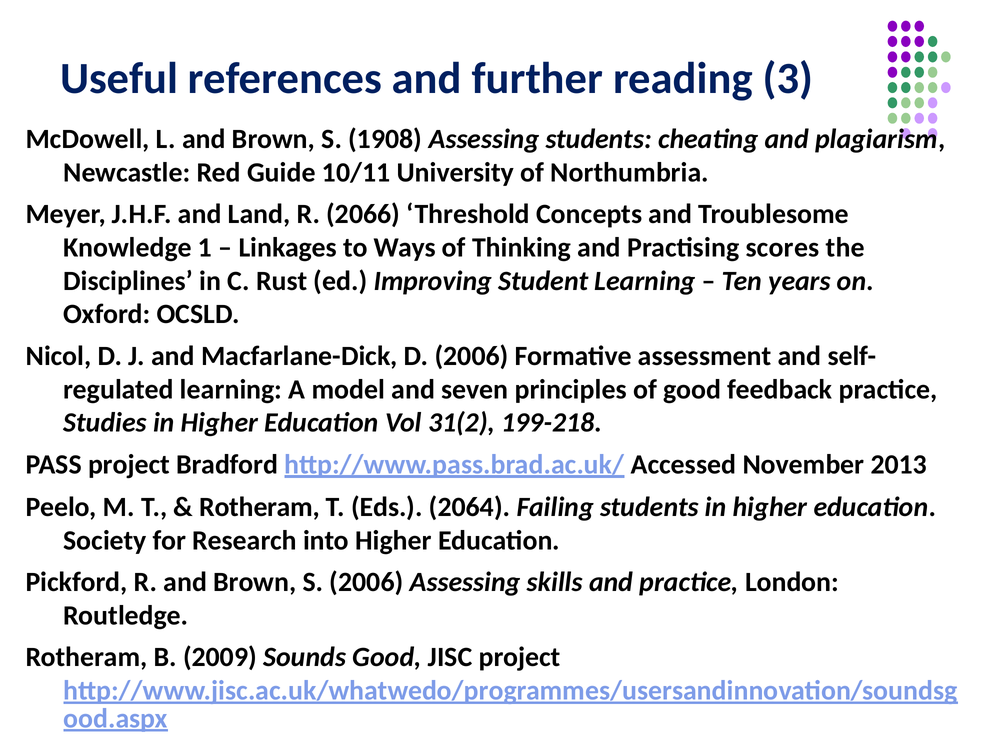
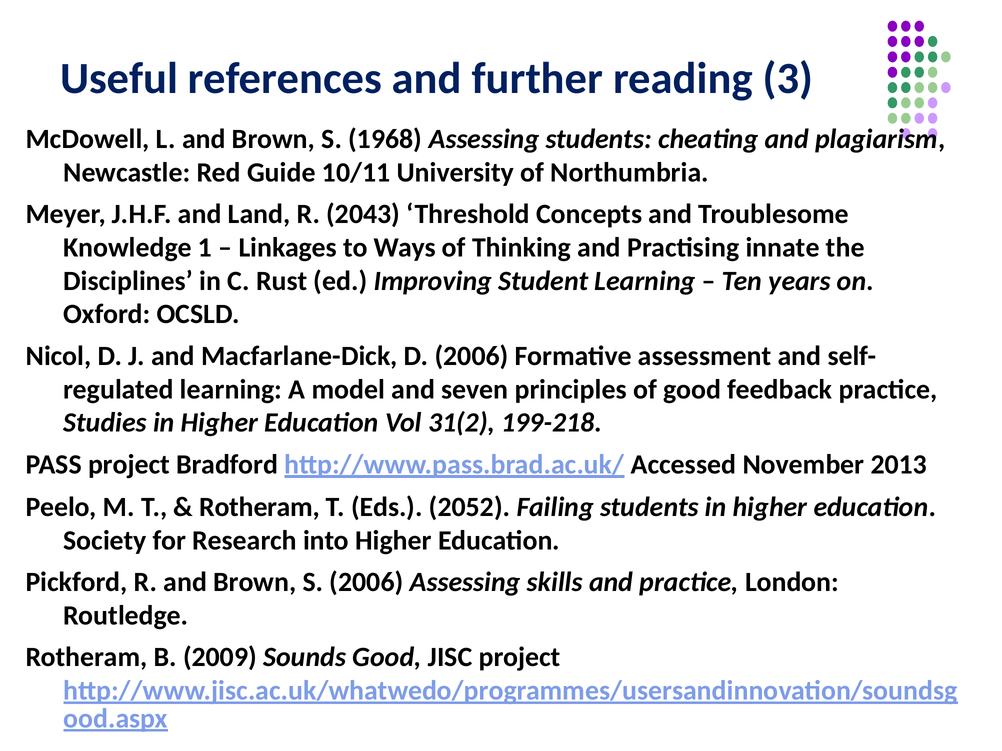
1908: 1908 -> 1968 (385, 139)
2066: 2066 -> 2043 (363, 214)
scores: scores -> innate (783, 248)
2064: 2064 -> 2052 (469, 507)
